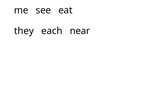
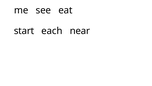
they: they -> start (24, 31)
